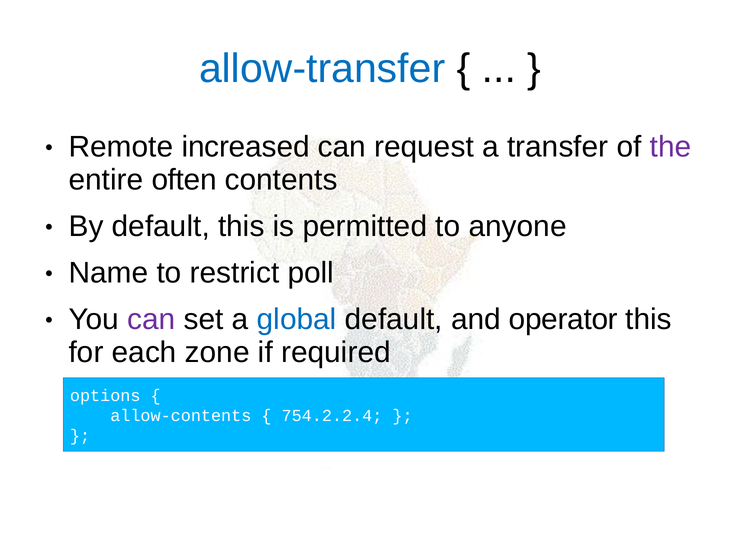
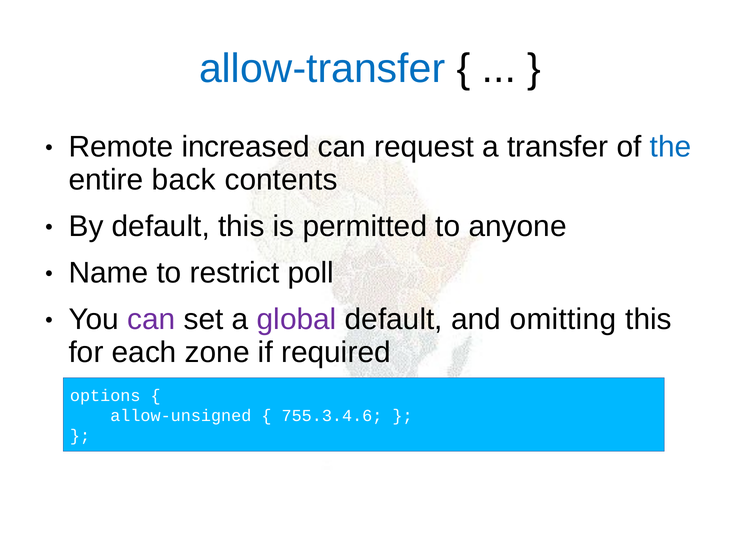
the colour: purple -> blue (671, 147)
often: often -> back (184, 180)
global colour: blue -> purple (297, 319)
operator: operator -> omitting (563, 319)
allow-contents: allow-contents -> allow-unsigned (181, 416)
754.2.2.4: 754.2.2.4 -> 755.3.4.6 (332, 416)
